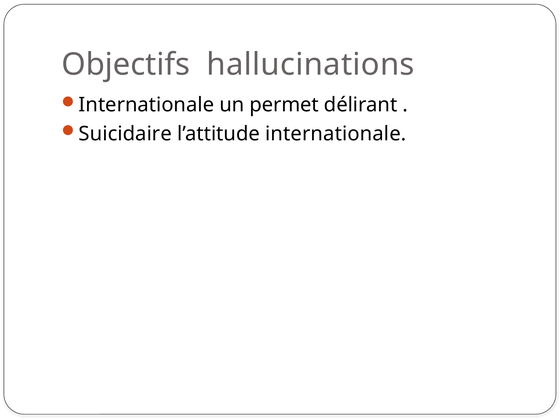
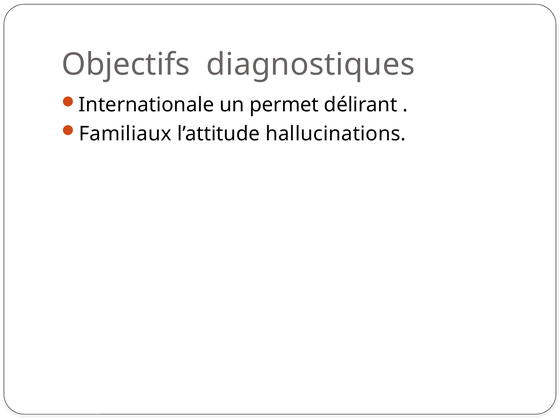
hallucinations: hallucinations -> diagnostiques (311, 65)
Suicidaire: Suicidaire -> Familiaux (125, 134)
l’attitude internationale: internationale -> hallucinations (336, 134)
